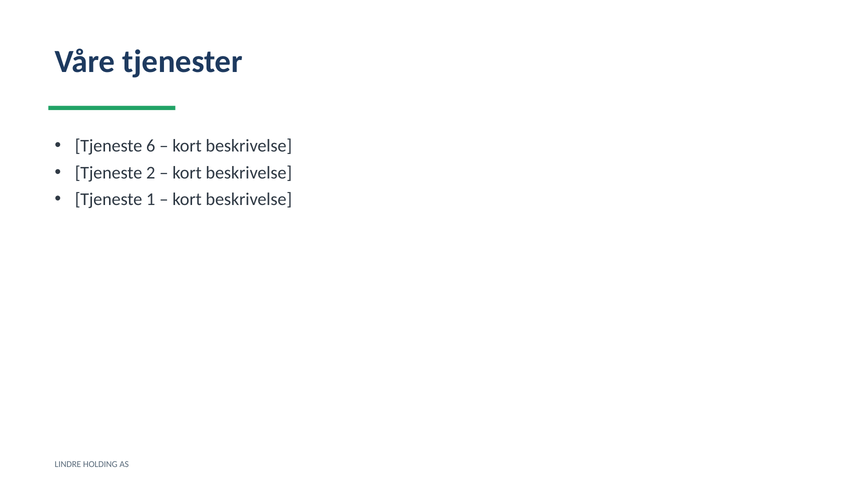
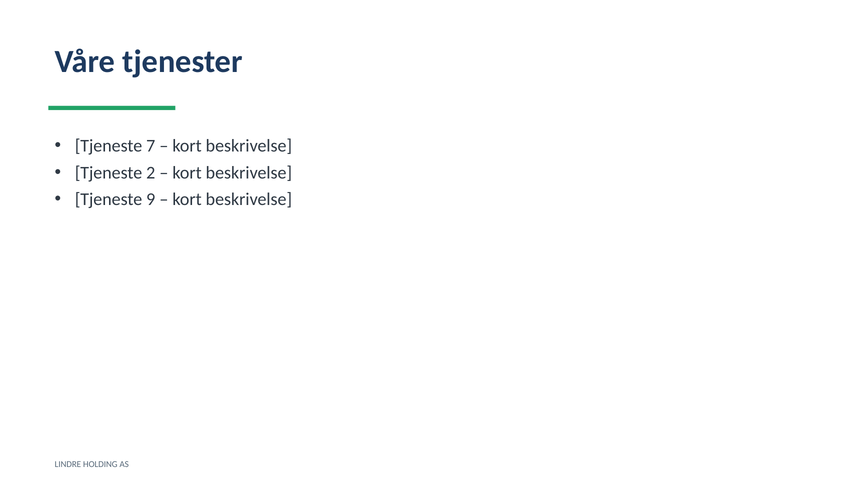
6: 6 -> 7 (151, 146)
1: 1 -> 9 (151, 199)
